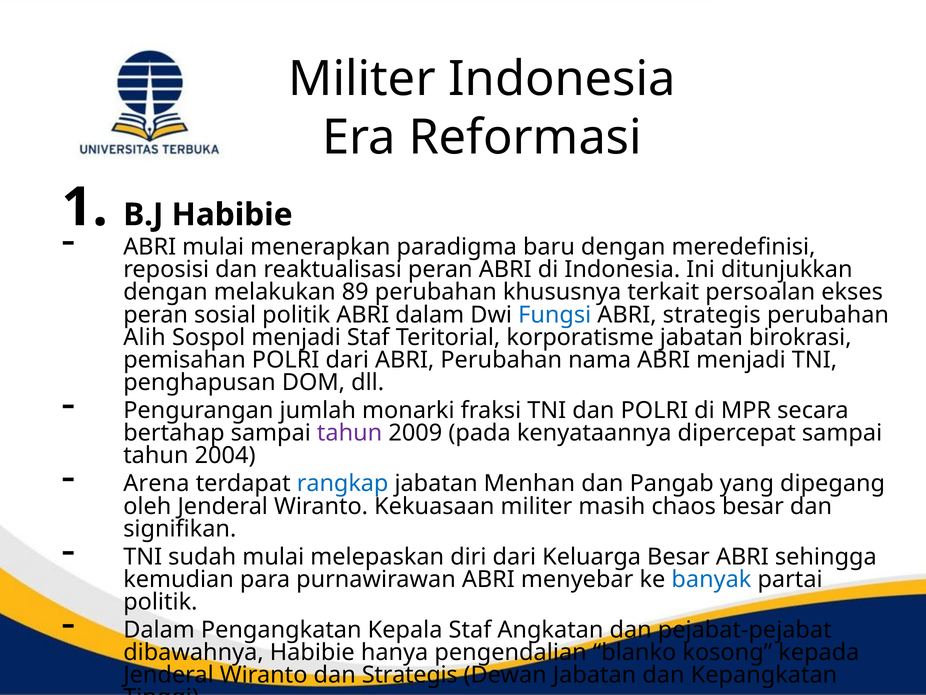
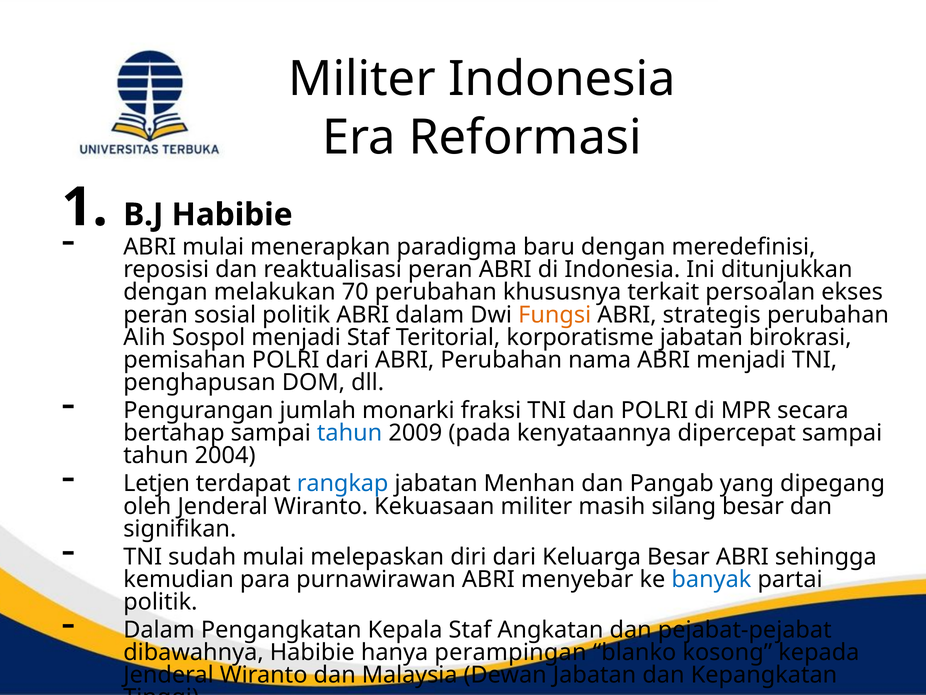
89: 89 -> 70 (355, 292)
Fungsi colour: blue -> orange (555, 315)
tahun colour: purple -> blue (350, 433)
Arena: Arena -> Letjen (157, 483)
chaos: chaos -> silang (684, 506)
pengendalian: pengendalian -> perampingan (511, 652)
dan Strategis: Strategis -> Malaysia (410, 675)
